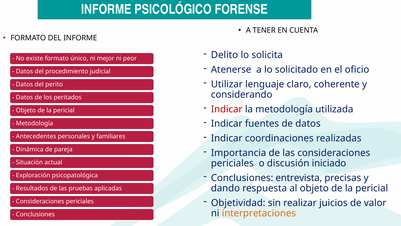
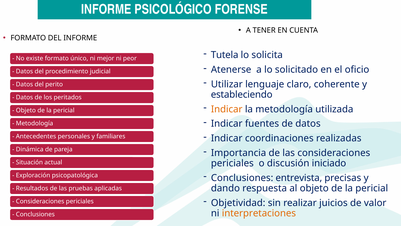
Delito: Delito -> Tutela (225, 55)
considerando: considerando -> estableciendo (242, 94)
Indicar colour: red -> orange (227, 109)
